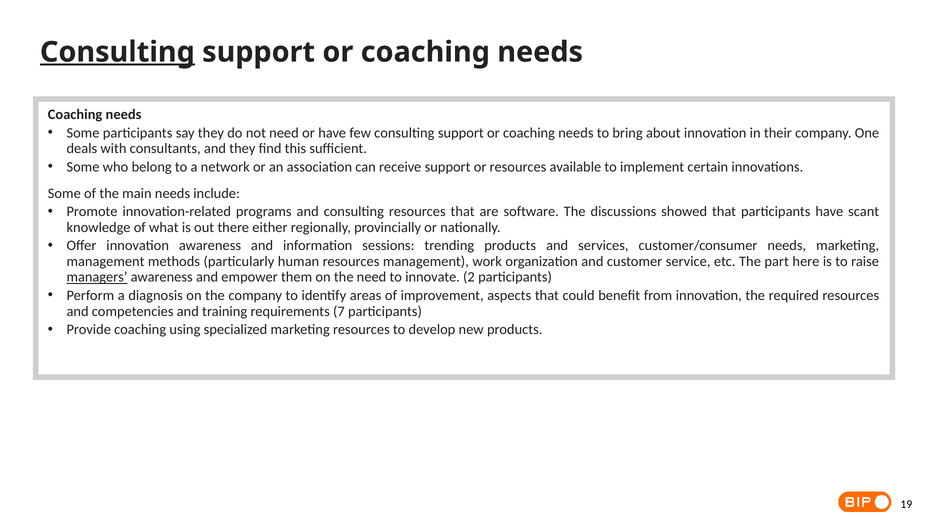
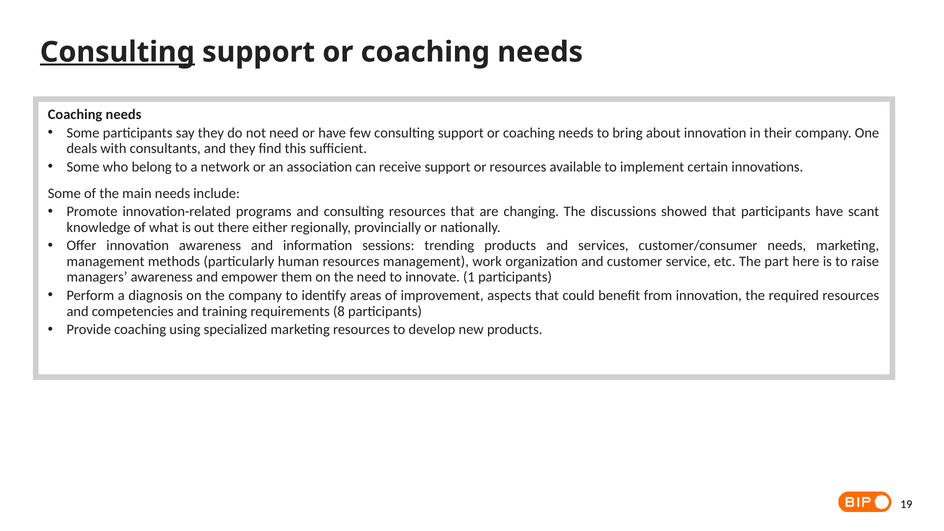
software: software -> changing (531, 212)
managers underline: present -> none (97, 277)
2: 2 -> 1 (469, 277)
7: 7 -> 8 (339, 311)
